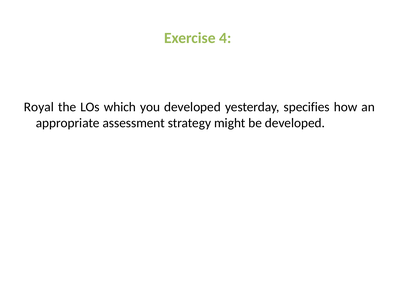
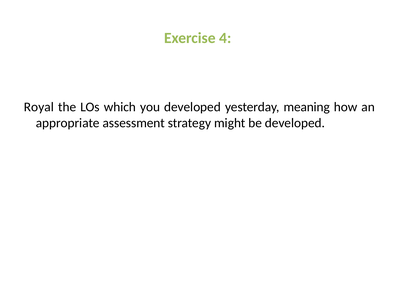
specifies: specifies -> meaning (307, 107)
